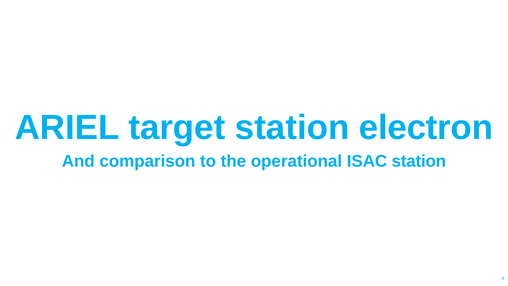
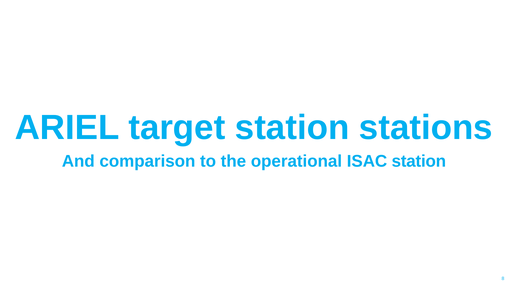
electron: electron -> stations (426, 128)
